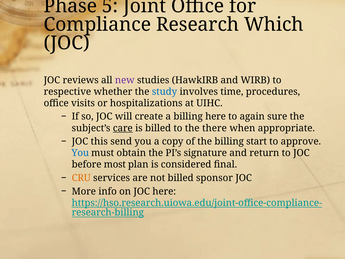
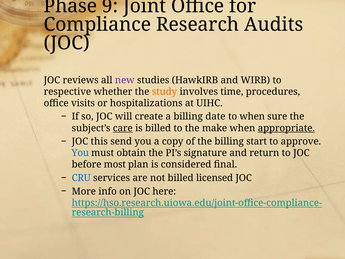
5: 5 -> 9 (110, 6)
Which: Which -> Audits (274, 25)
study colour: blue -> orange (164, 92)
billing here: here -> date (215, 116)
to again: again -> when (252, 116)
there: there -> make (215, 128)
appropriate underline: none -> present (286, 128)
CRU colour: orange -> blue (81, 178)
sponsor: sponsor -> licensed (215, 178)
